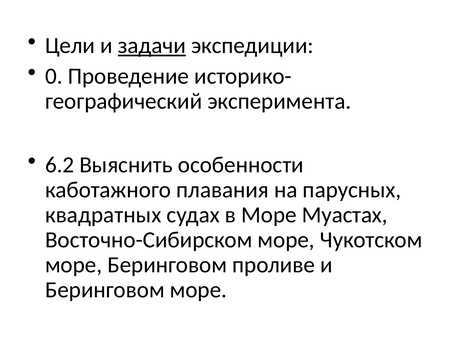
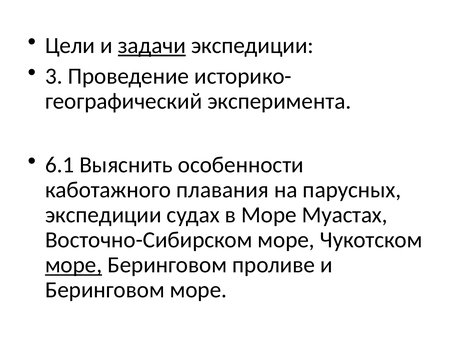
0: 0 -> 3 (54, 76)
6.2: 6.2 -> 6.1 (60, 165)
квадратных: квадратных -> экспедиции (103, 215)
море underline: none -> present (74, 265)
